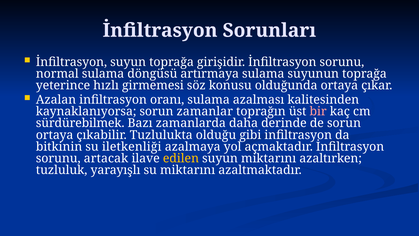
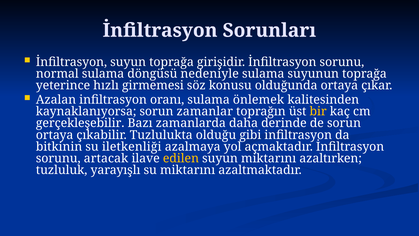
artırmaya: artırmaya -> nedeniyle (210, 74)
azalması: azalması -> önlemek (259, 100)
bir colour: pink -> yellow (318, 111)
sürdürebilmek: sürdürebilmek -> gerçekleşebilir (80, 123)
